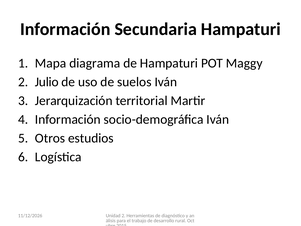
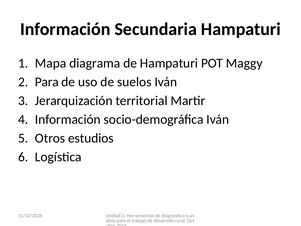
2 Julio: Julio -> Para (47, 82)
